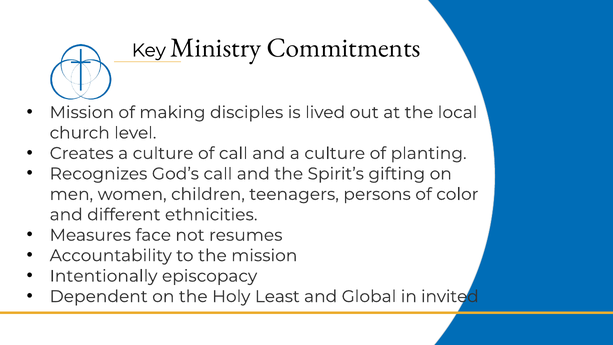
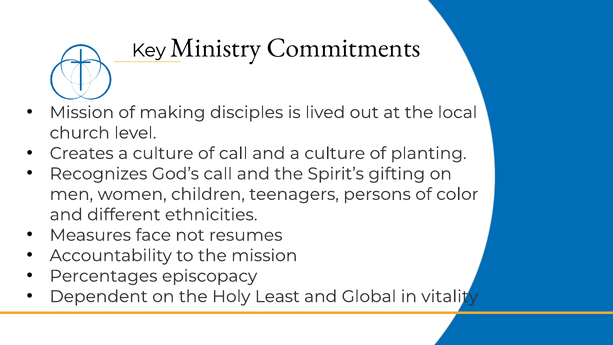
Intentionally: Intentionally -> Percentages (104, 276)
invited: invited -> vitality (450, 296)
